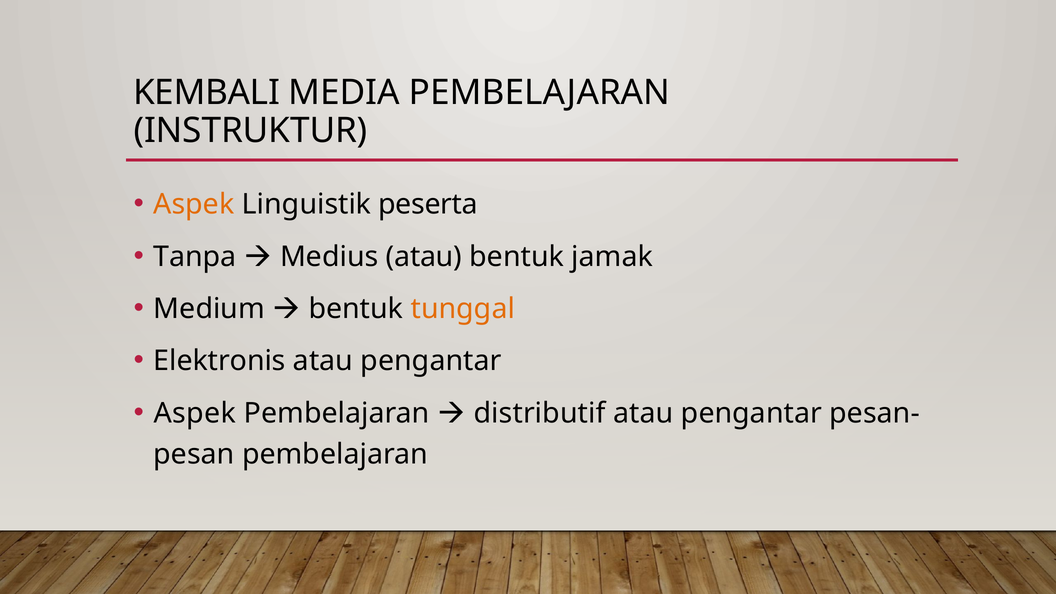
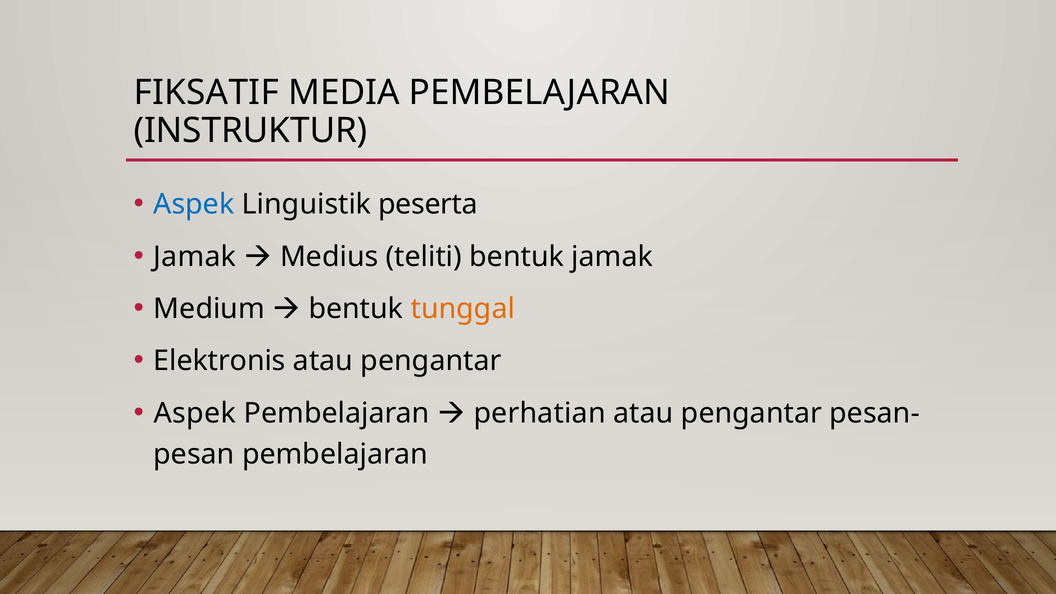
KEMBALI: KEMBALI -> FIKSATIF (206, 92)
Aspek colour: orange -> blue (194, 205)
Tanpa: Tanpa -> Jamak (195, 257)
Medius atau: atau -> teliti (424, 257)
distributif: distributif -> perhatian (540, 413)
